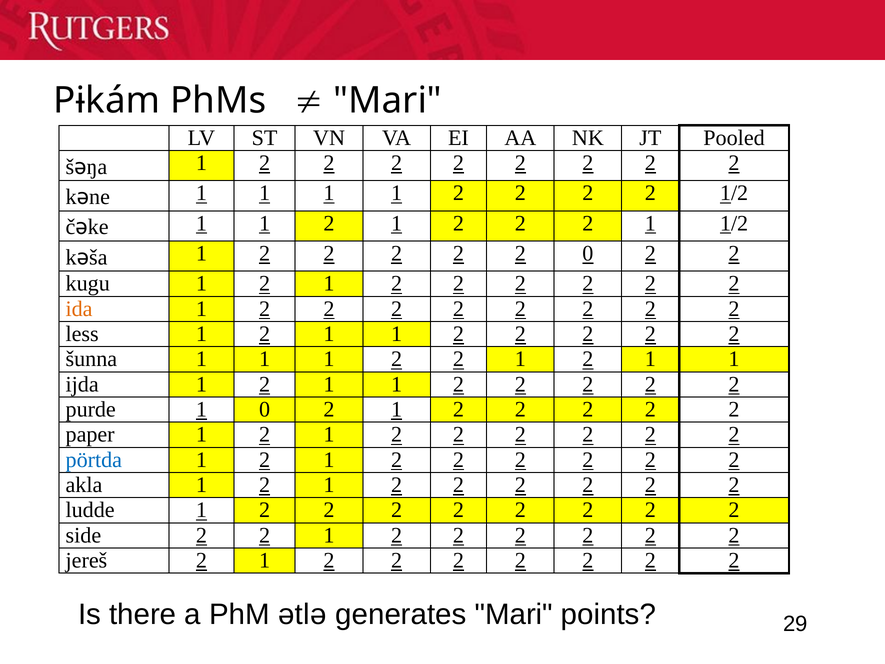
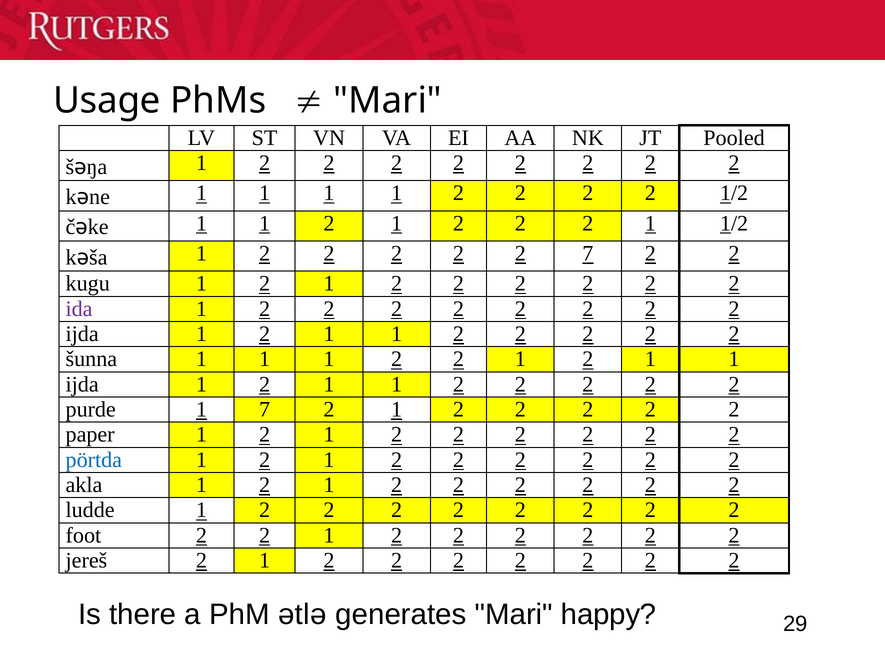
Pɨkám: Pɨkám -> Usage (107, 101)
2 0: 0 -> 7 (588, 253)
ida colour: orange -> purple (79, 309)
less: less -> ijda (82, 334)
1 0: 0 -> 7 (265, 409)
side: side -> foot (83, 535)
points: points -> happy (609, 614)
